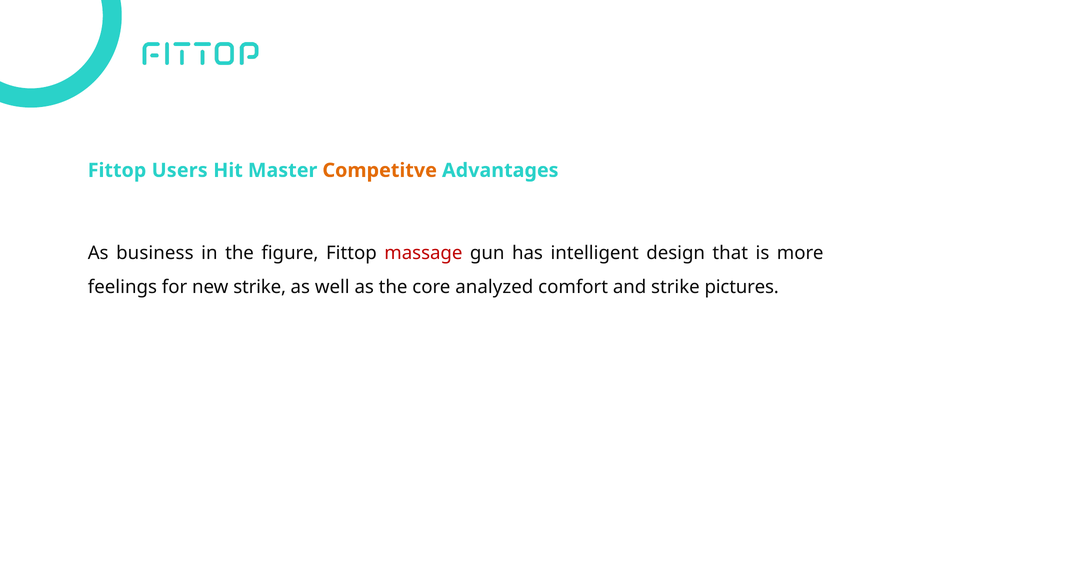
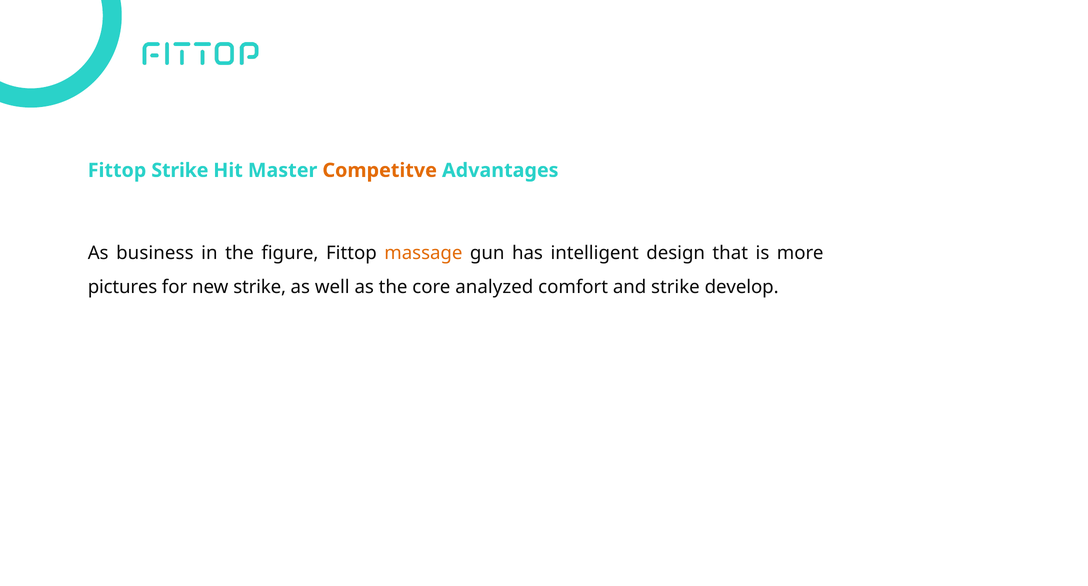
Fittop Users: Users -> Strike (180, 170)
massage colour: red -> orange (423, 253)
feelings: feelings -> pictures (123, 287)
pictures: pictures -> develop (742, 287)
